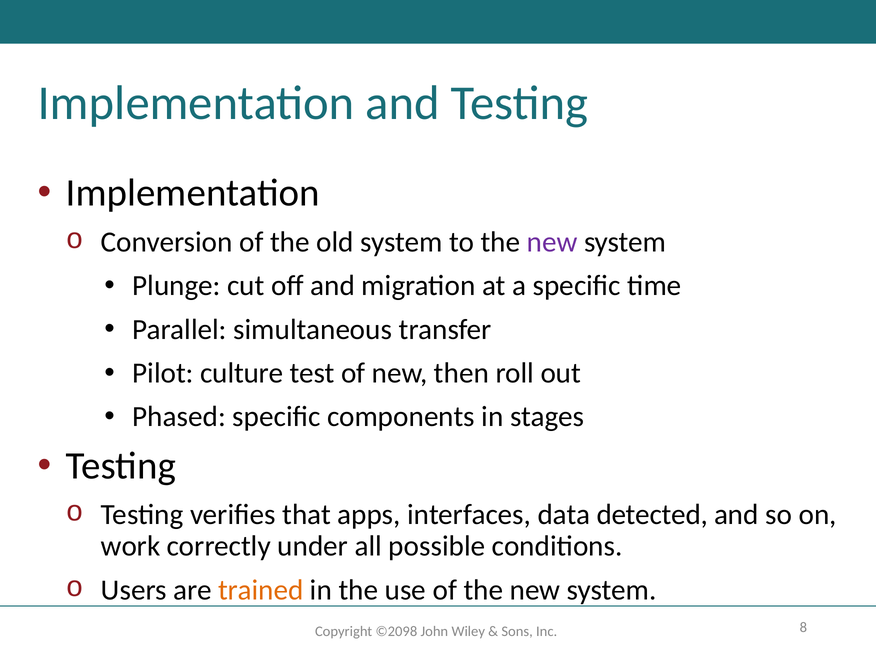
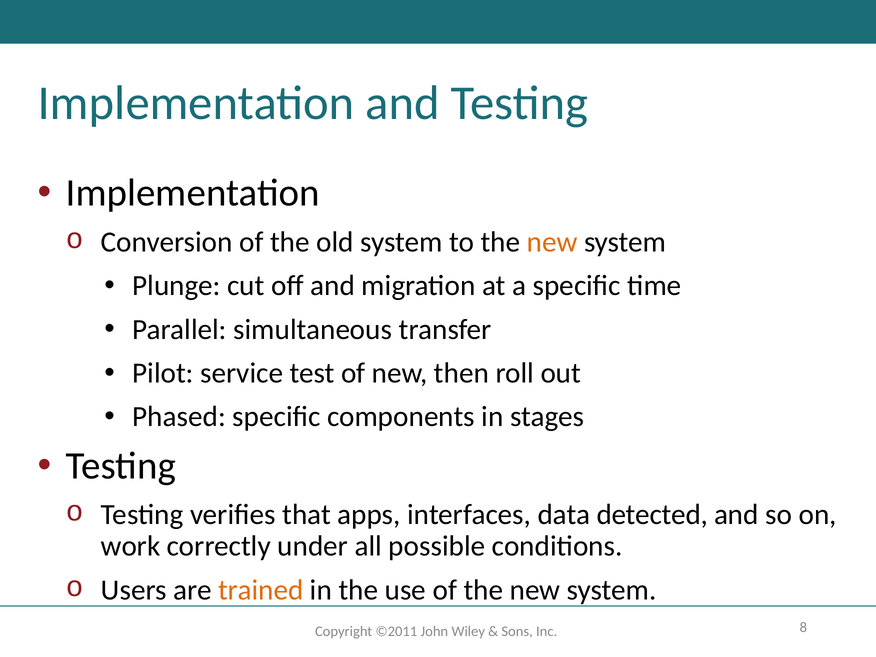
new colour: purple -> orange (552, 242)
culture: culture -> service (242, 373)
©2098: ©2098 -> ©2011 (396, 632)
